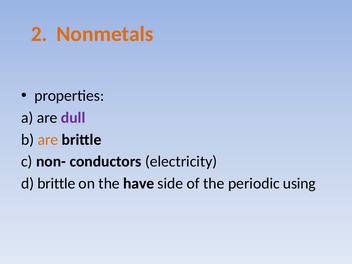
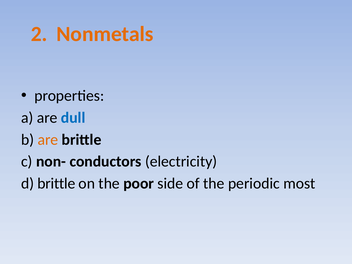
dull colour: purple -> blue (73, 118)
have: have -> poor (139, 183)
using: using -> most (299, 183)
